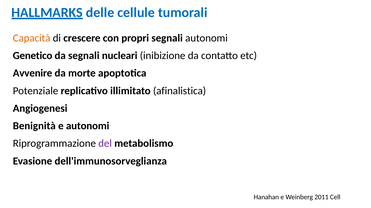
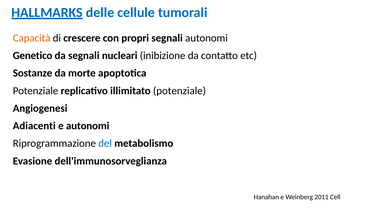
Avvenire: Avvenire -> Sostanze (33, 73)
illimitato afinalistica: afinalistica -> potenziale (180, 91)
Benignità: Benignità -> Adiacenti (34, 126)
del colour: purple -> blue (105, 144)
